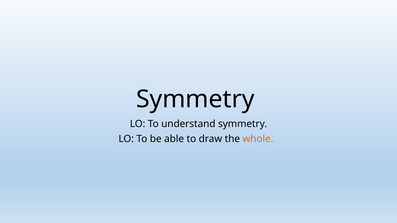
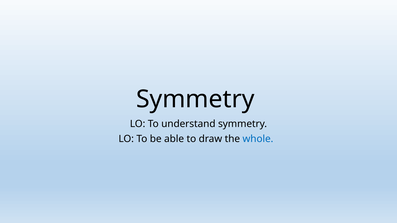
whole colour: orange -> blue (258, 139)
